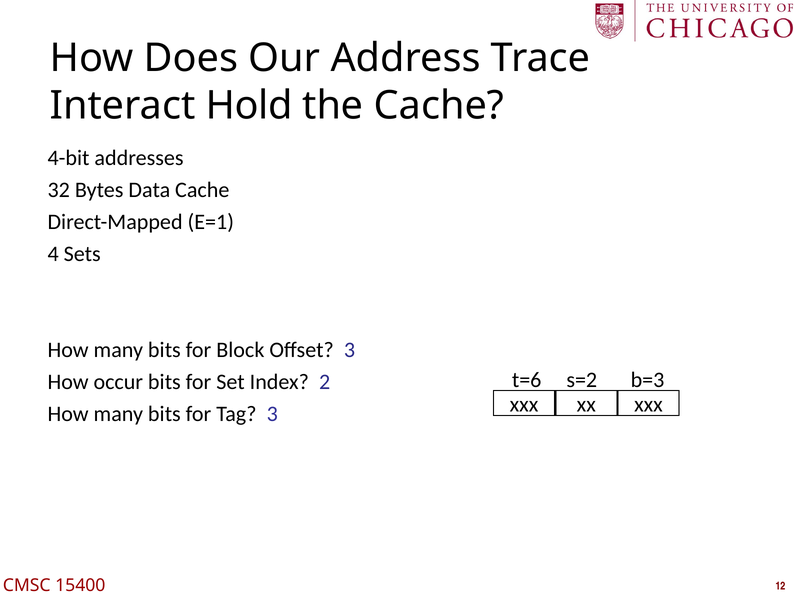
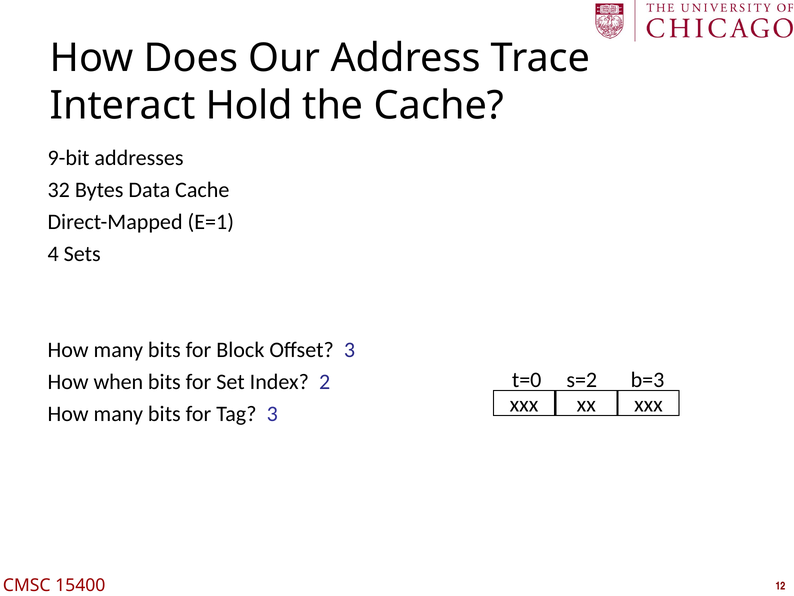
4-bit: 4-bit -> 9-bit (68, 158)
t=6: t=6 -> t=0 (527, 380)
occur: occur -> when (118, 381)
